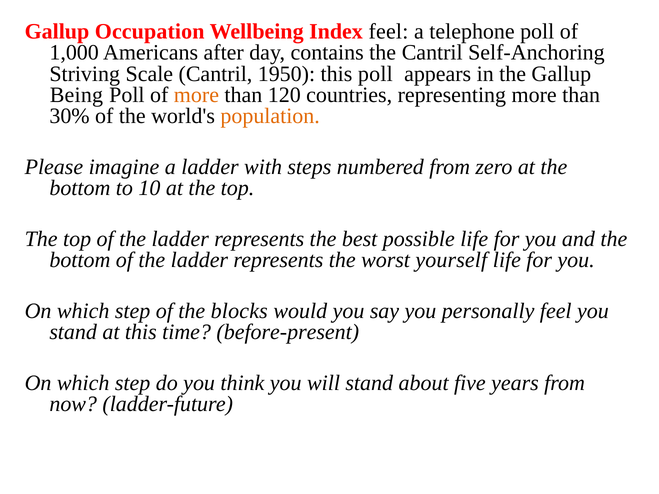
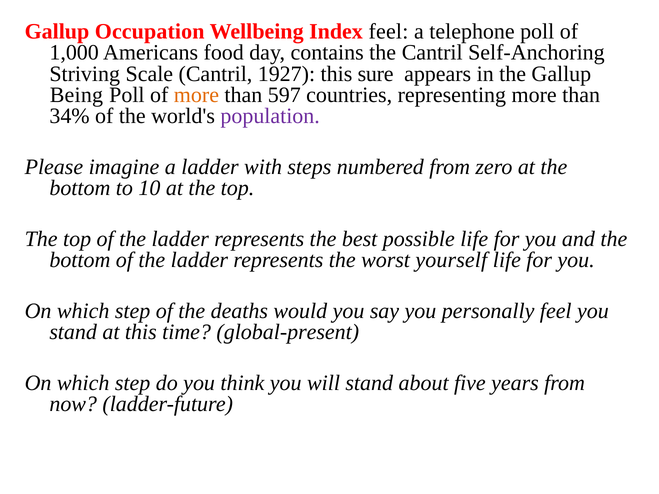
after: after -> food (224, 53)
1950: 1950 -> 1927 (286, 74)
this poll: poll -> sure (376, 74)
120: 120 -> 597 (284, 95)
30%: 30% -> 34% (70, 116)
population colour: orange -> purple (270, 116)
blocks: blocks -> deaths (239, 311)
before-present: before-present -> global-present (288, 332)
